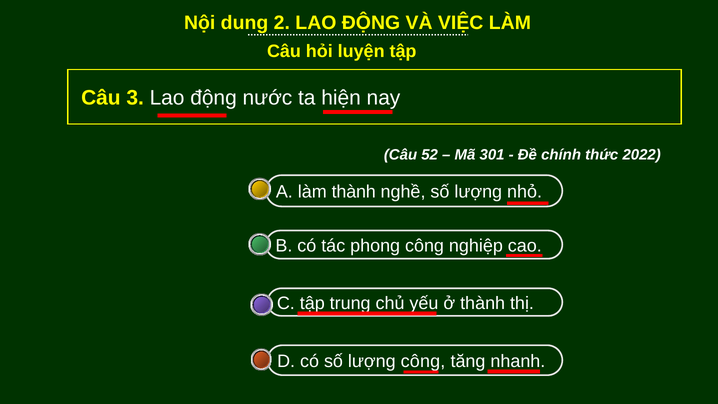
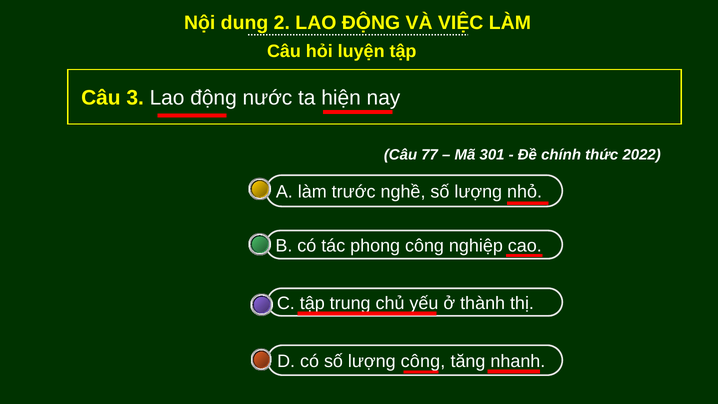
52: 52 -> 77 (430, 155)
làm thành: thành -> trước (354, 192)
